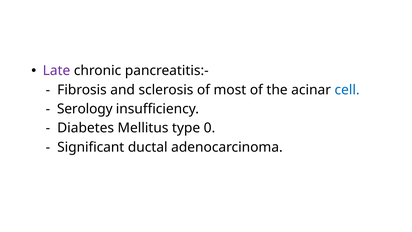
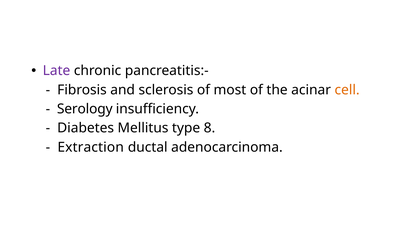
cell colour: blue -> orange (347, 90)
0: 0 -> 8 (210, 128)
Significant: Significant -> Extraction (91, 147)
